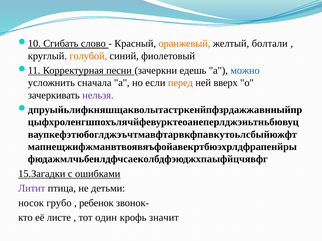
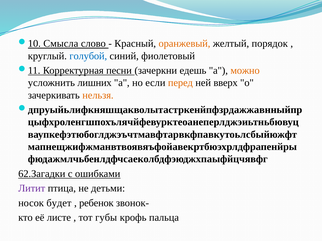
Сгибать: Сгибать -> Смысла (61, 44)
болтали: болтали -> порядок (270, 44)
голубой colour: orange -> blue (88, 56)
можно colour: blue -> orange (245, 71)
сначала: сначала -> лишних (95, 83)
нельзя colour: purple -> orange (98, 95)
15.Загадки: 15.Загадки -> 62.Загадки (42, 174)
грубо: грубо -> будет (59, 203)
один: один -> губы (106, 218)
значит: значит -> пальца (164, 218)
